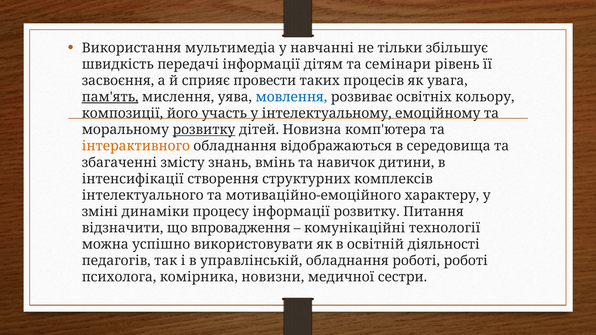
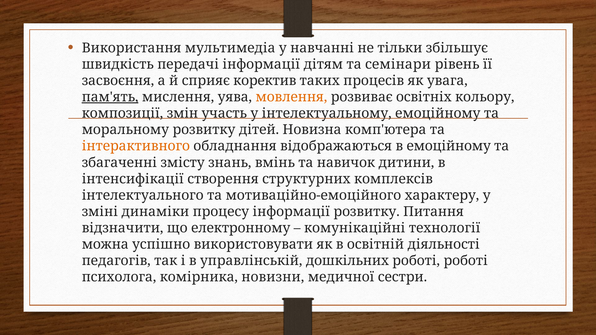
провести: провести -> коректив (265, 81)
мовлення colour: blue -> orange (291, 97)
його: його -> змін (182, 113)
розвитку underline: present -> none (204, 130)
в середовища: середовища -> емоційному (449, 146)
впровадження: впровадження -> електронному (241, 228)
управлінській обладнання: обладнання -> дошкільних (347, 261)
